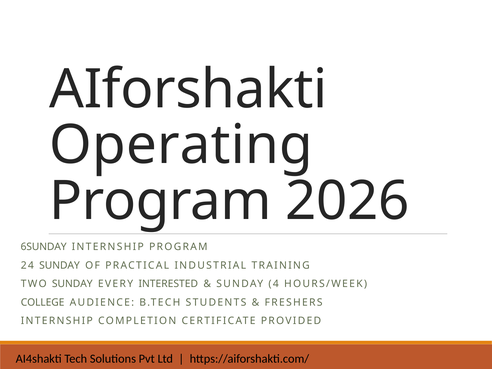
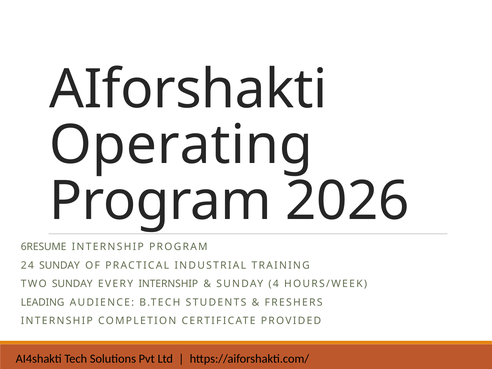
6SUNDAY: 6SUNDAY -> 6RESUME (44, 247)
EVERY INTERESTED: INTERESTED -> INTERNSHIP (168, 284)
COLLEGE: COLLEGE -> LEADING (43, 302)
